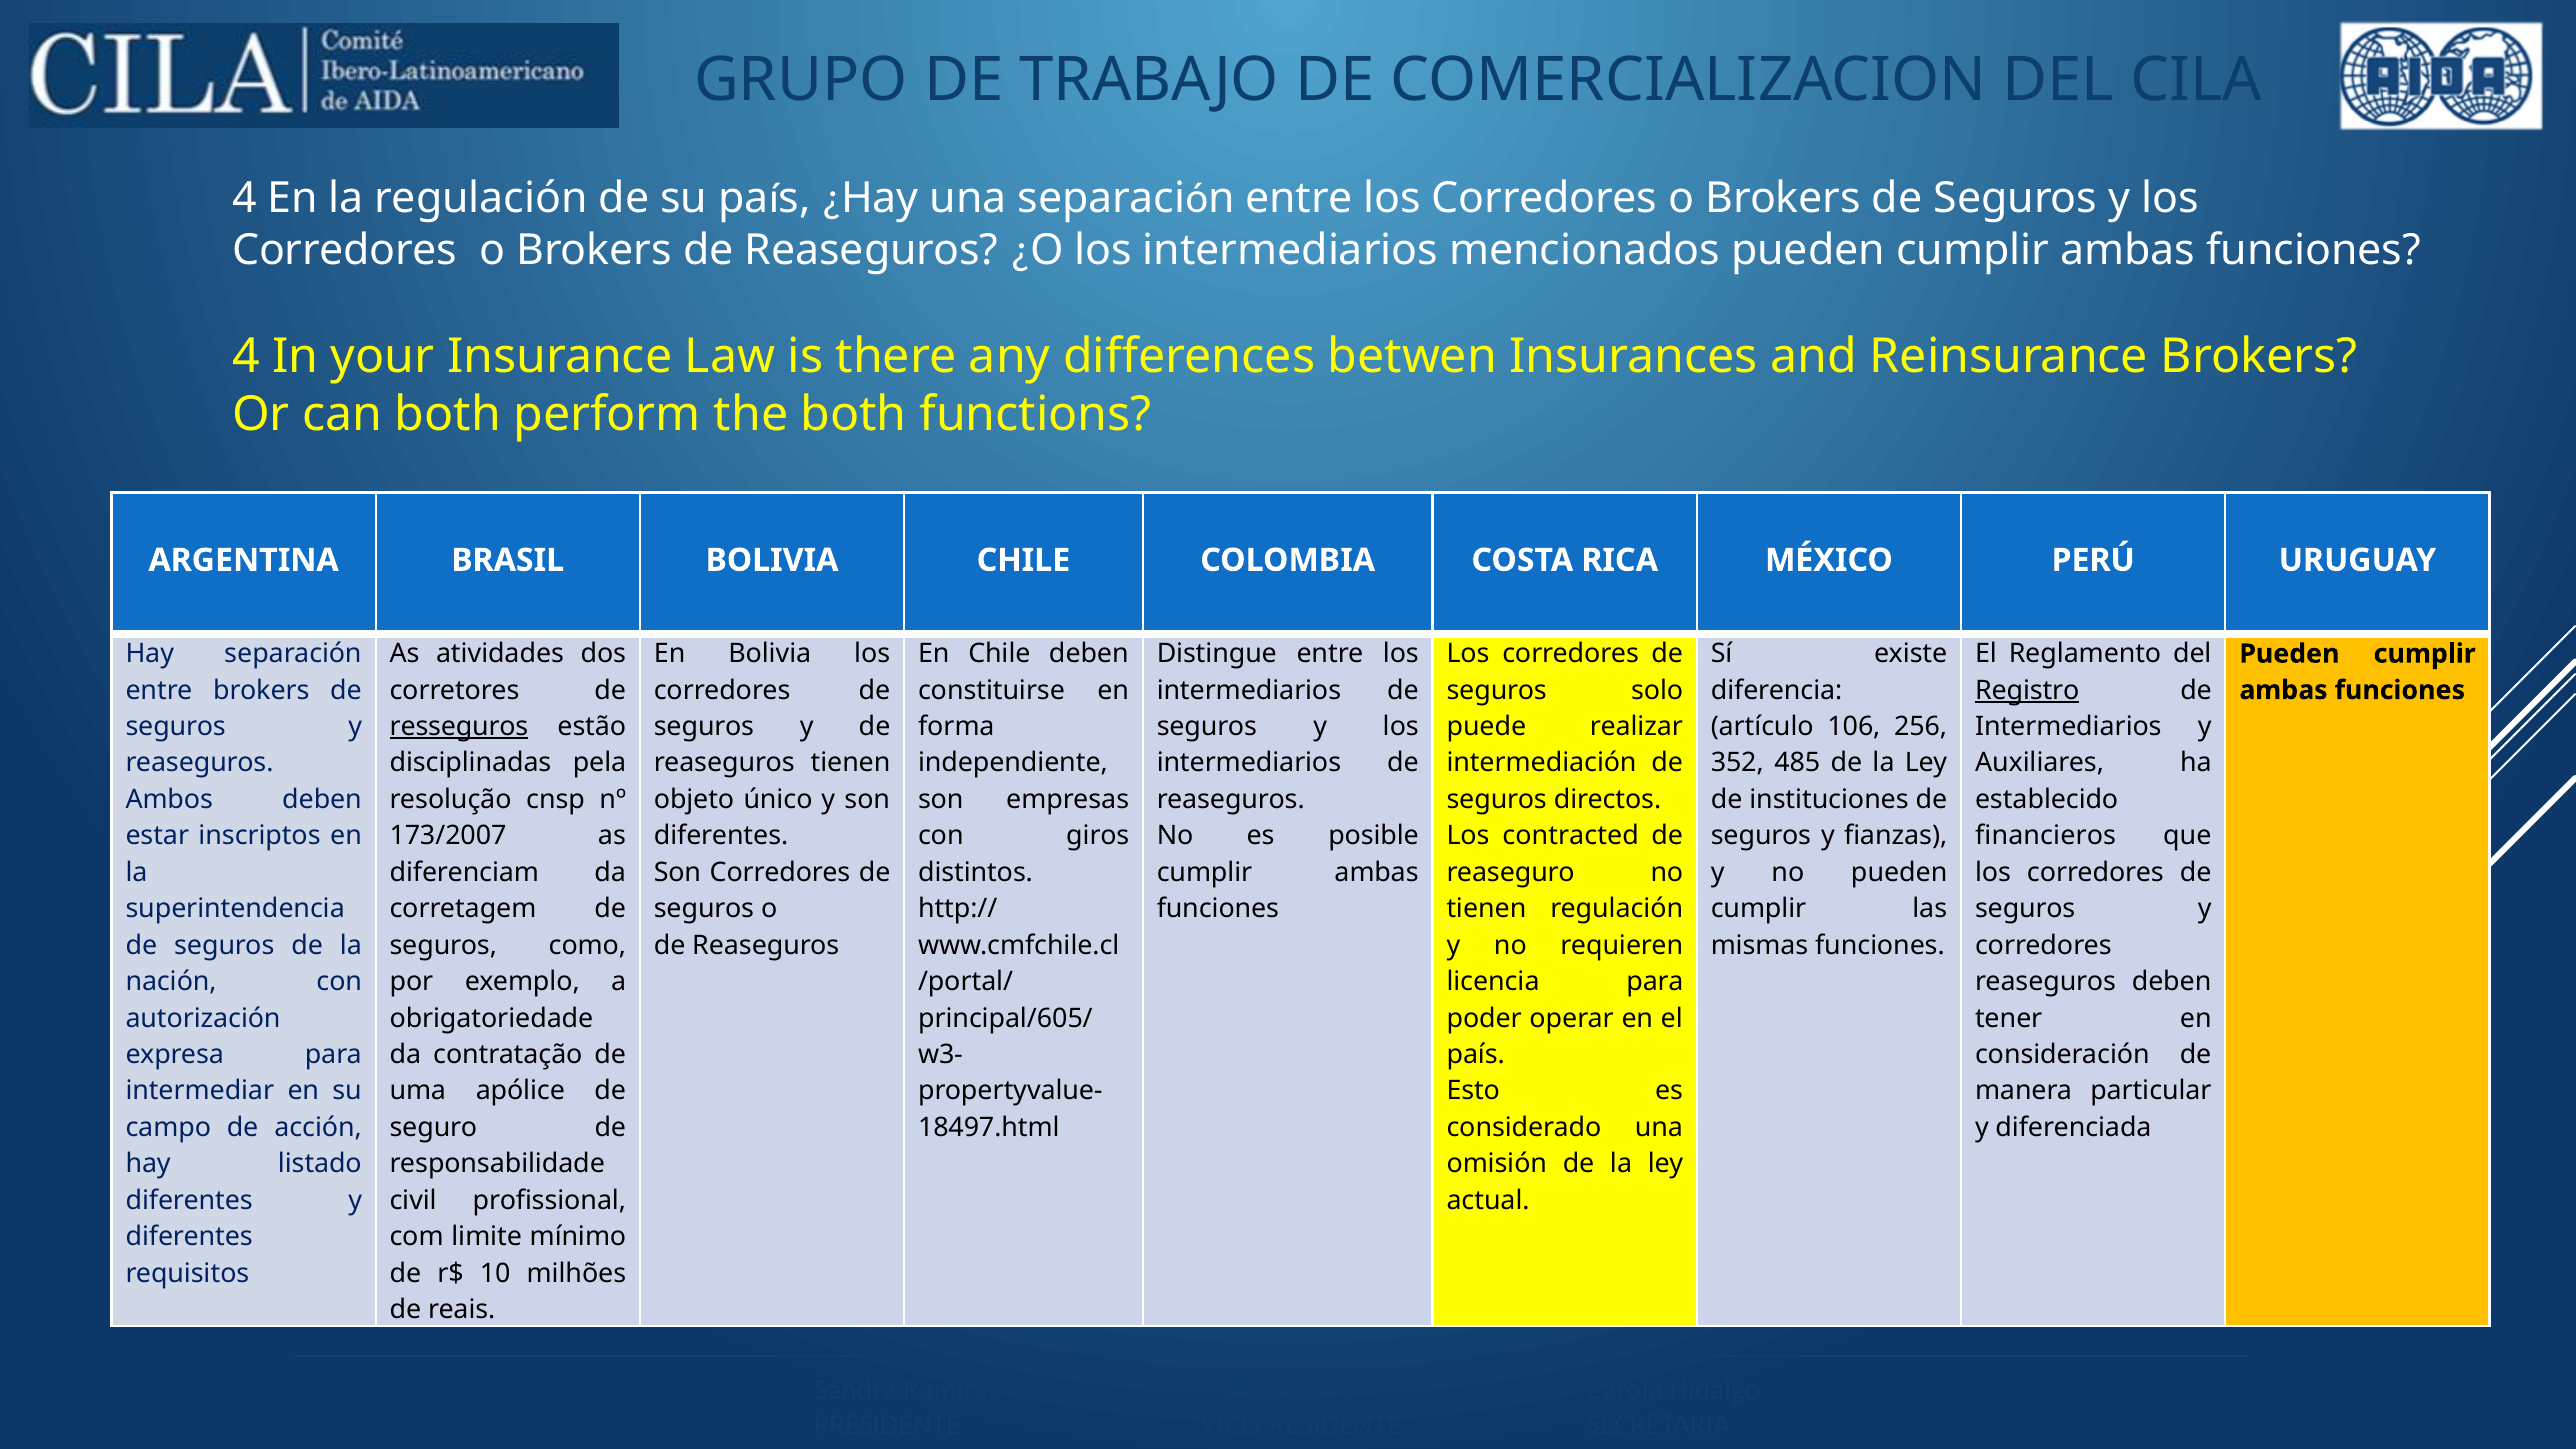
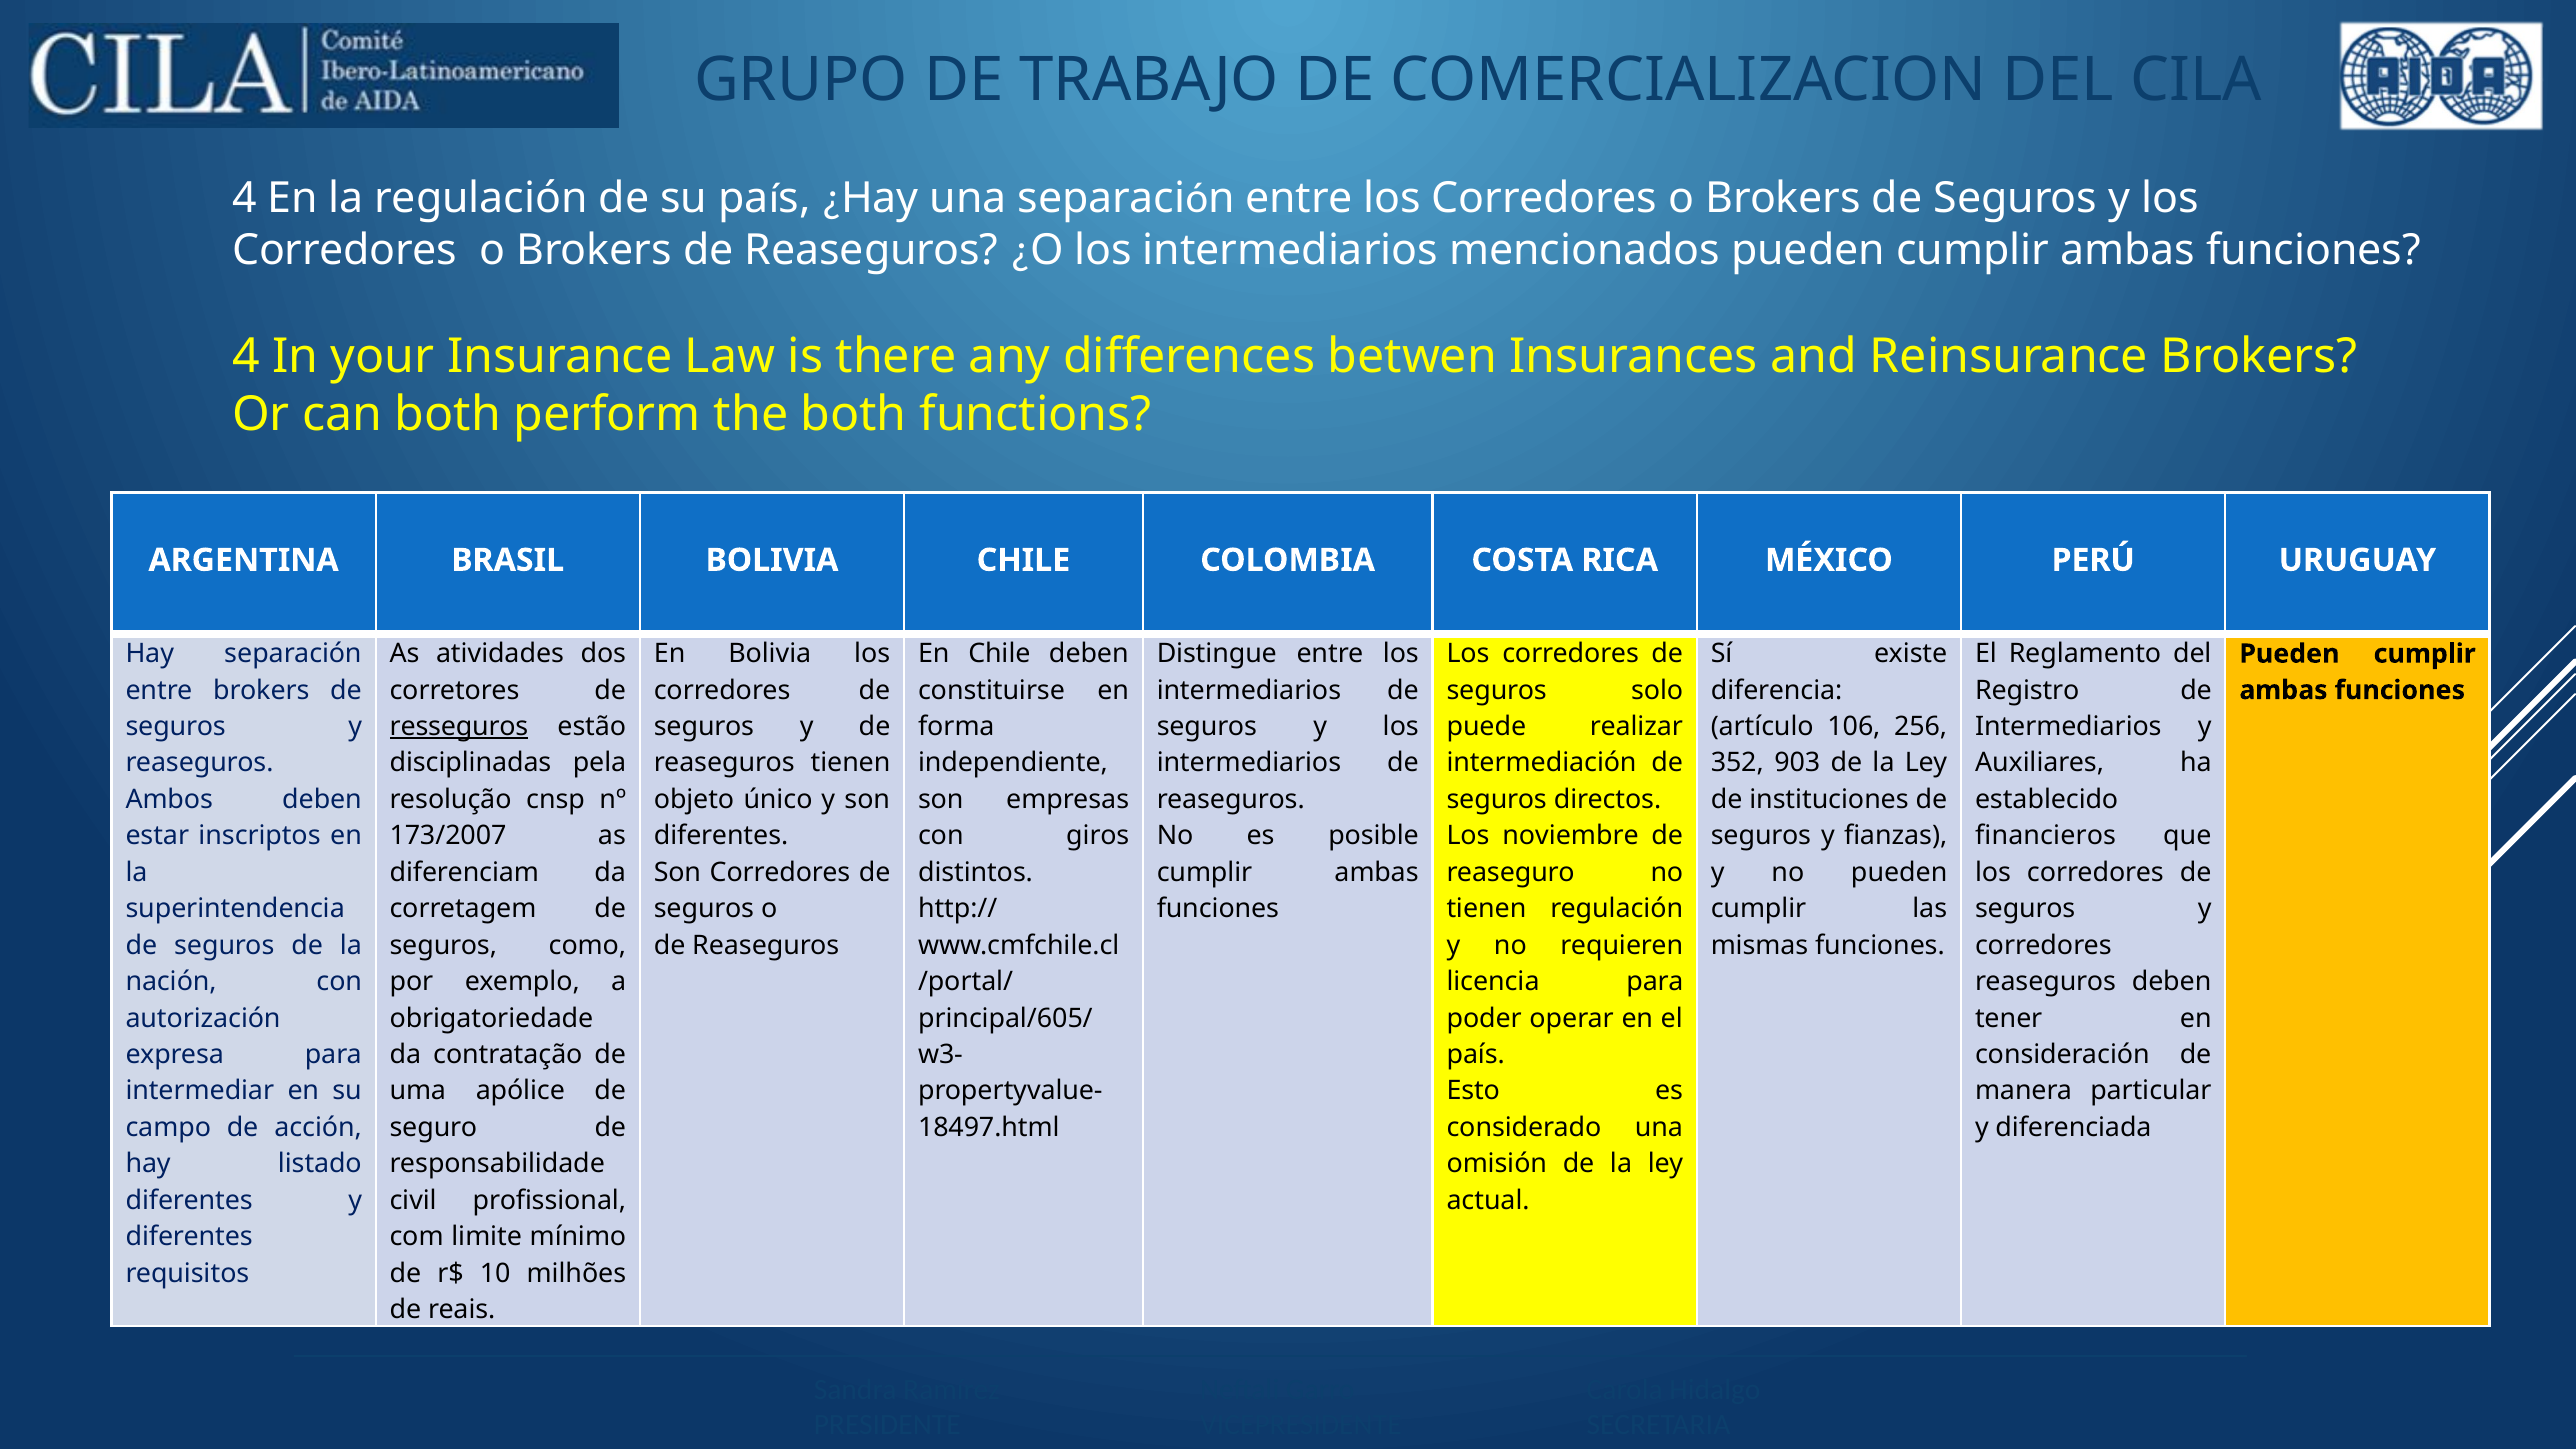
Registro underline: present -> none (2027, 690)
485: 485 -> 903 (1797, 763)
contracted: contracted -> noviembre (1571, 836)
